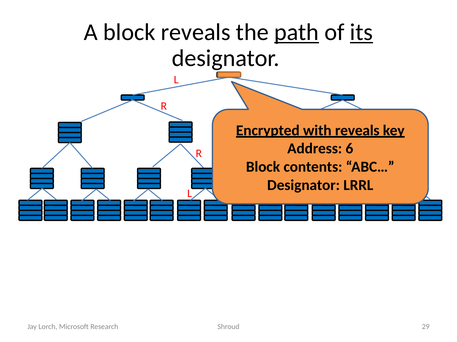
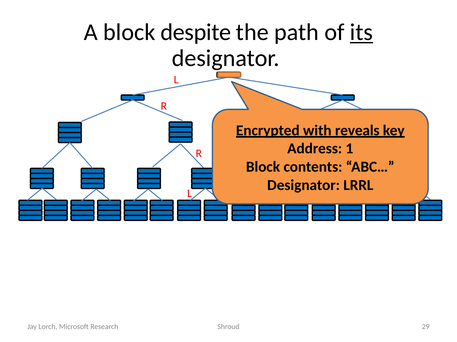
block reveals: reveals -> despite (196, 32)
path underline: present -> none (297, 32)
6: 6 -> 1 (349, 149)
